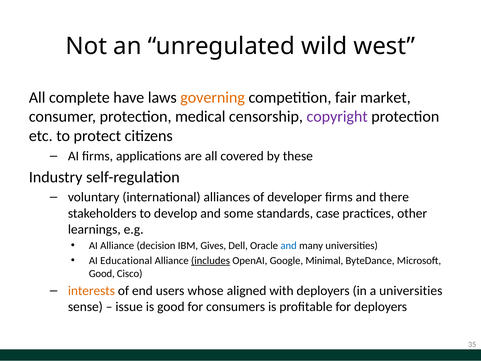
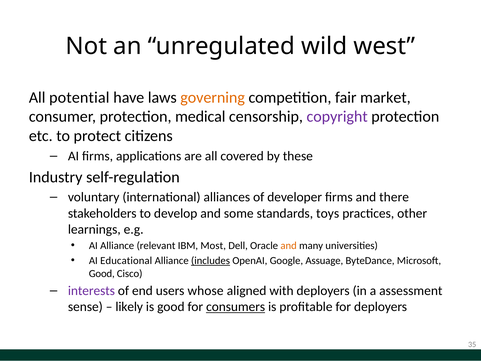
complete: complete -> potential (79, 97)
case: case -> toys (328, 213)
decision: decision -> relevant (156, 246)
Gives: Gives -> Most (213, 246)
and colour: blue -> orange (289, 246)
Minimal: Minimal -> Assuage (324, 260)
interests colour: orange -> purple (91, 291)
a universities: universities -> assessment (411, 291)
issue: issue -> likely (129, 307)
consumers underline: none -> present (236, 307)
